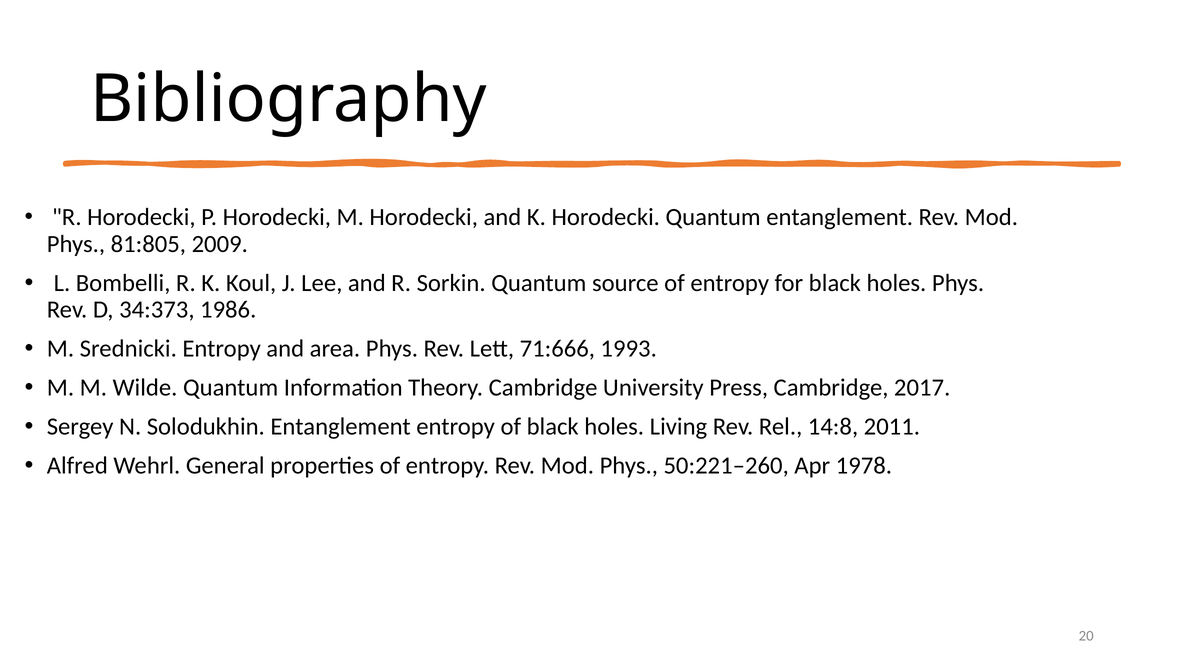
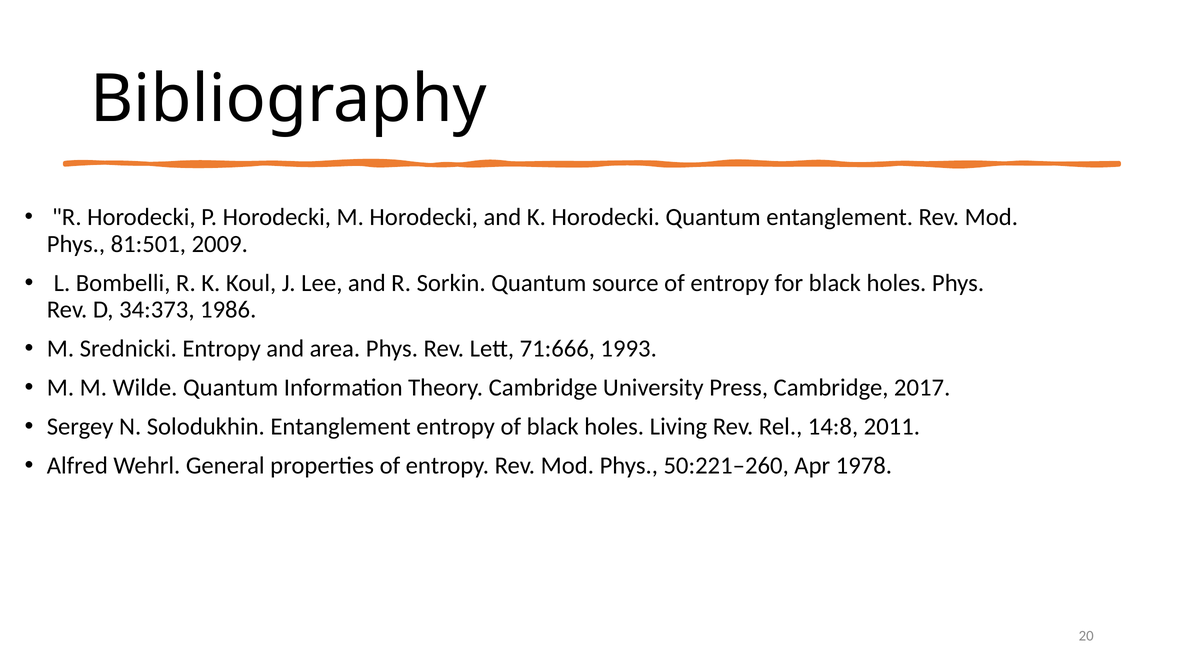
81:805: 81:805 -> 81:501 (148, 244)
